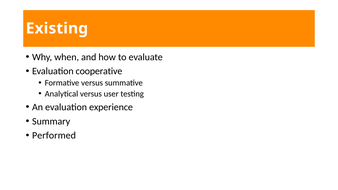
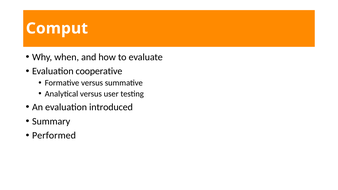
Existing: Existing -> Comput (57, 28)
experience: experience -> introduced (111, 107)
